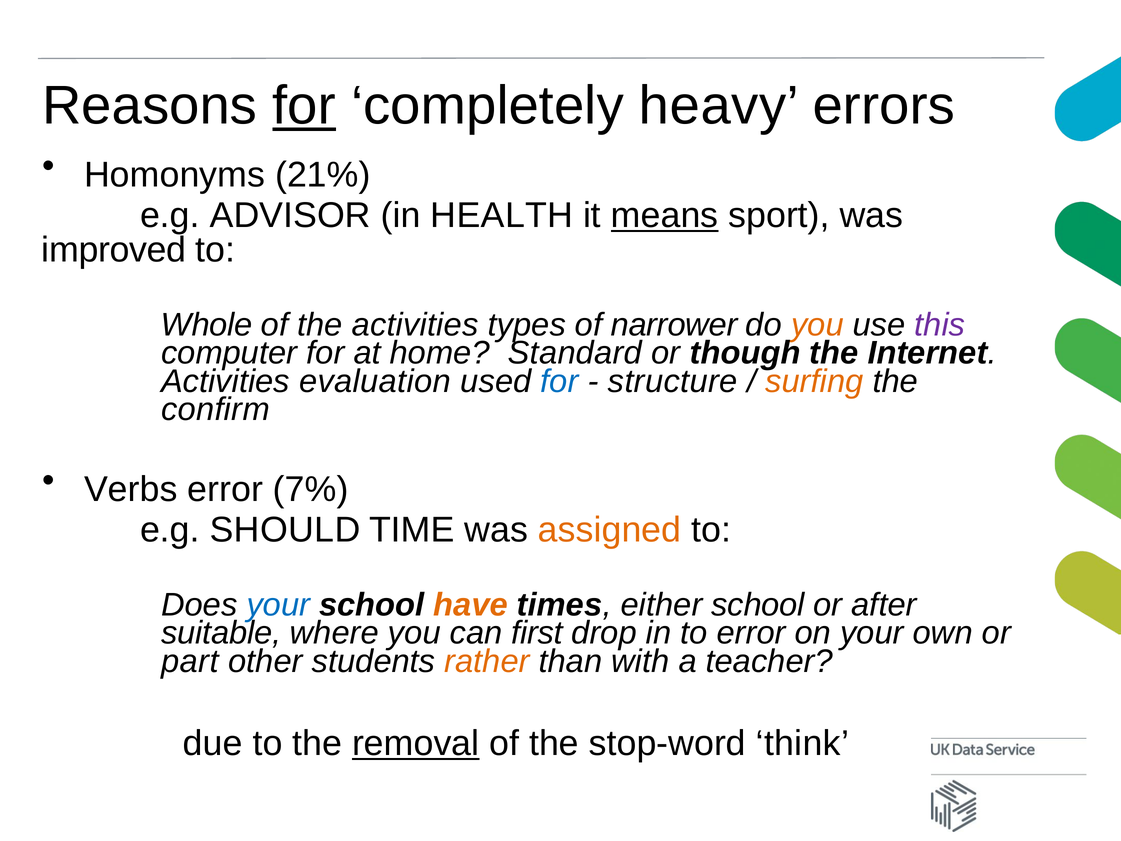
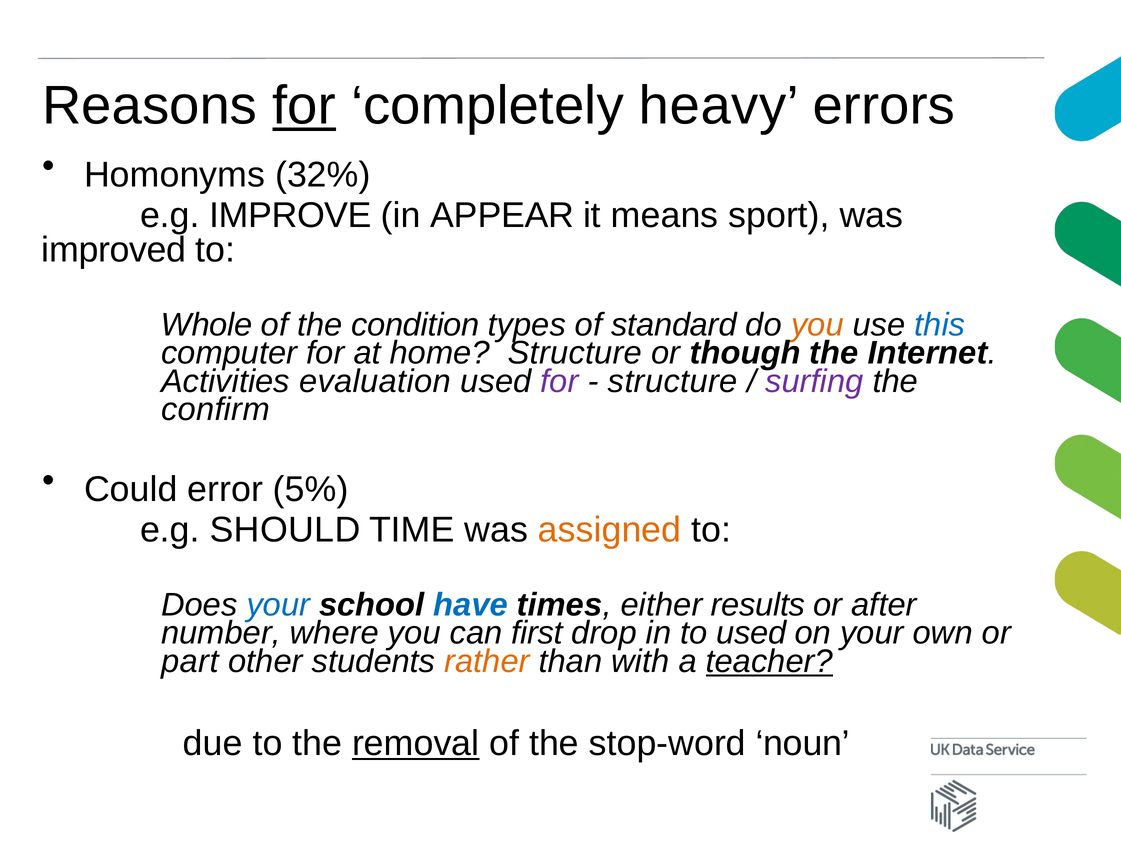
21%: 21% -> 32% (323, 175)
ADVISOR: ADVISOR -> IMPROVE (290, 216)
HEALTH: HEALTH -> APPEAR (502, 216)
means underline: present -> none (665, 216)
the activities: activities -> condition (415, 325)
narrower: narrower -> standard (674, 325)
this colour: purple -> blue (940, 325)
home Standard: Standard -> Structure (575, 353)
for colour: blue -> purple (559, 381)
surfing colour: orange -> purple (815, 381)
Verbs: Verbs -> Could (131, 489)
7%: 7% -> 5% (311, 489)
have colour: orange -> blue (471, 605)
either school: school -> results (758, 605)
suitable: suitable -> number (221, 633)
to error: error -> used (751, 633)
teacher underline: none -> present (769, 661)
think: think -> noun (803, 743)
